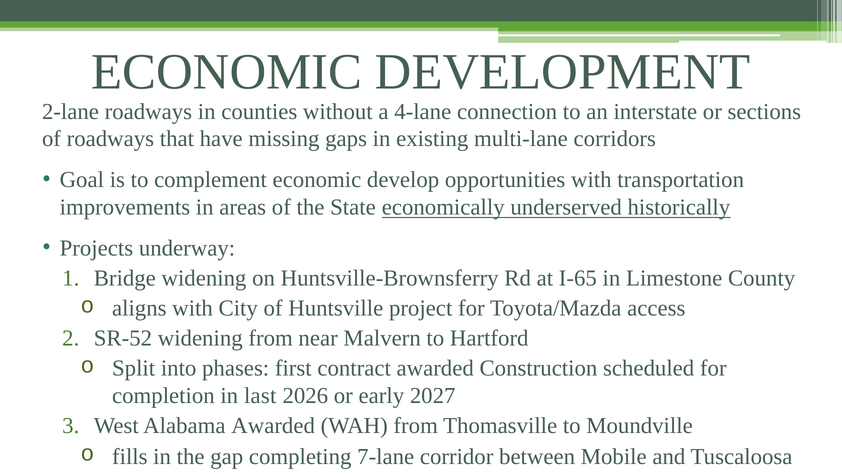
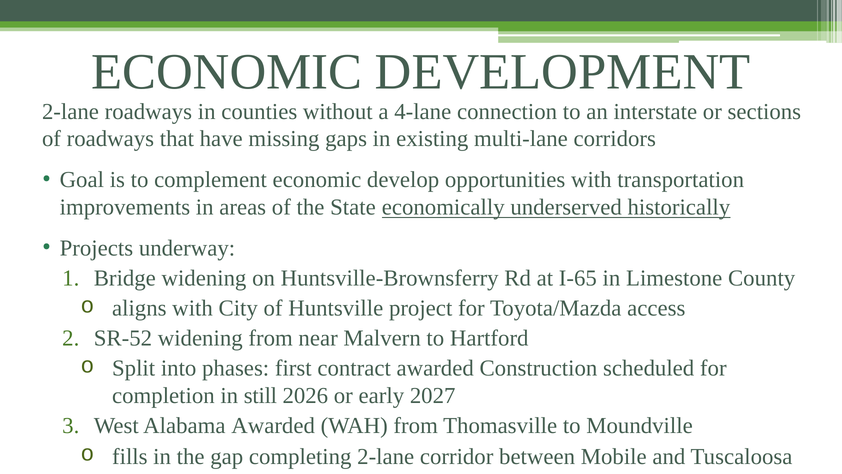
last: last -> still (260, 395)
completing 7-lane: 7-lane -> 2-lane (386, 456)
